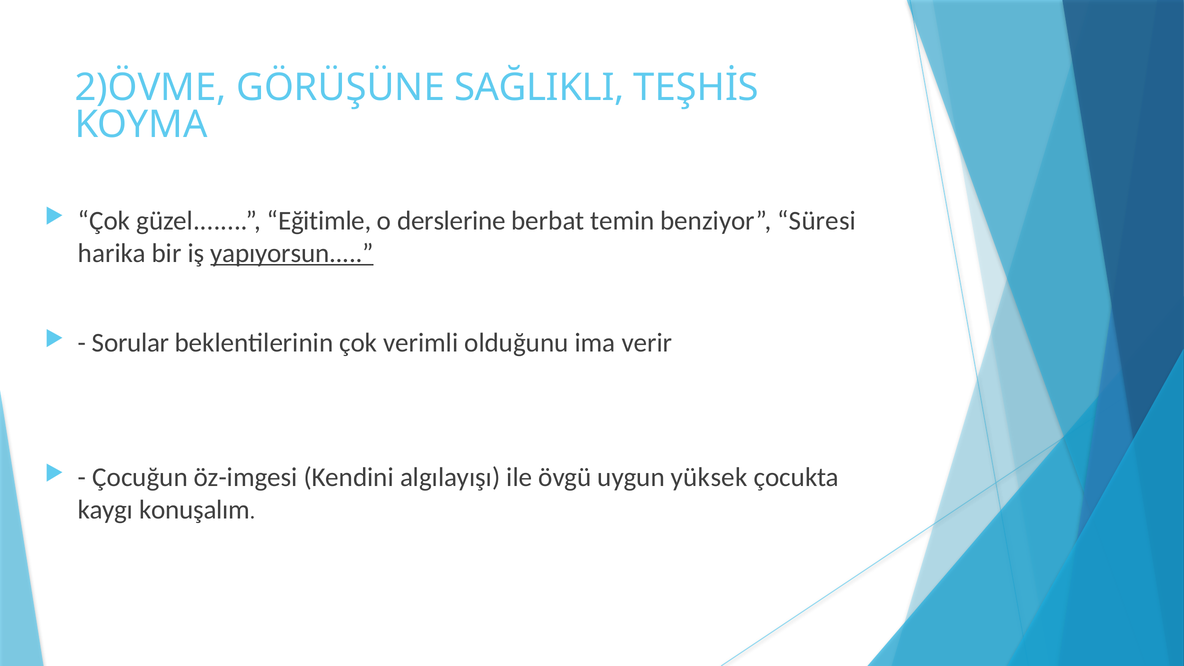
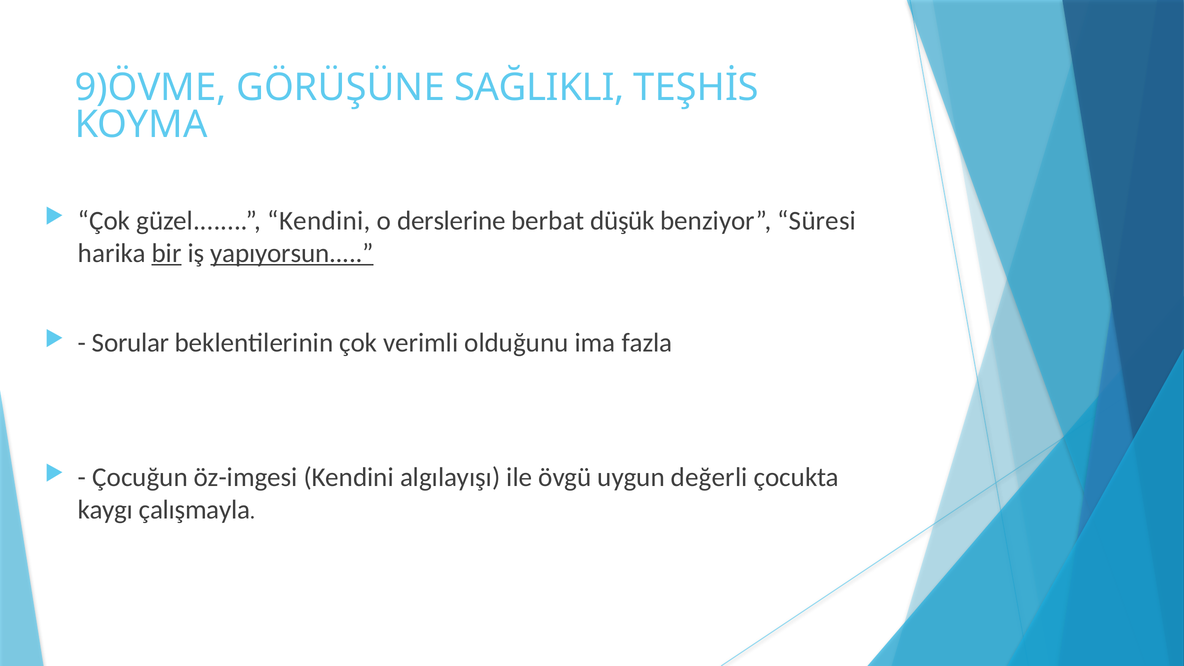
2)ÖVME: 2)ÖVME -> 9)ÖVME (151, 88)
güzel Eğitimle: Eğitimle -> Kendini (319, 221)
temin: temin -> düşük (622, 221)
bir underline: none -> present (167, 253)
verir: verir -> fazla (647, 343)
yüksek: yüksek -> değerli (709, 477)
konuşalım: konuşalım -> çalışmayla (195, 510)
